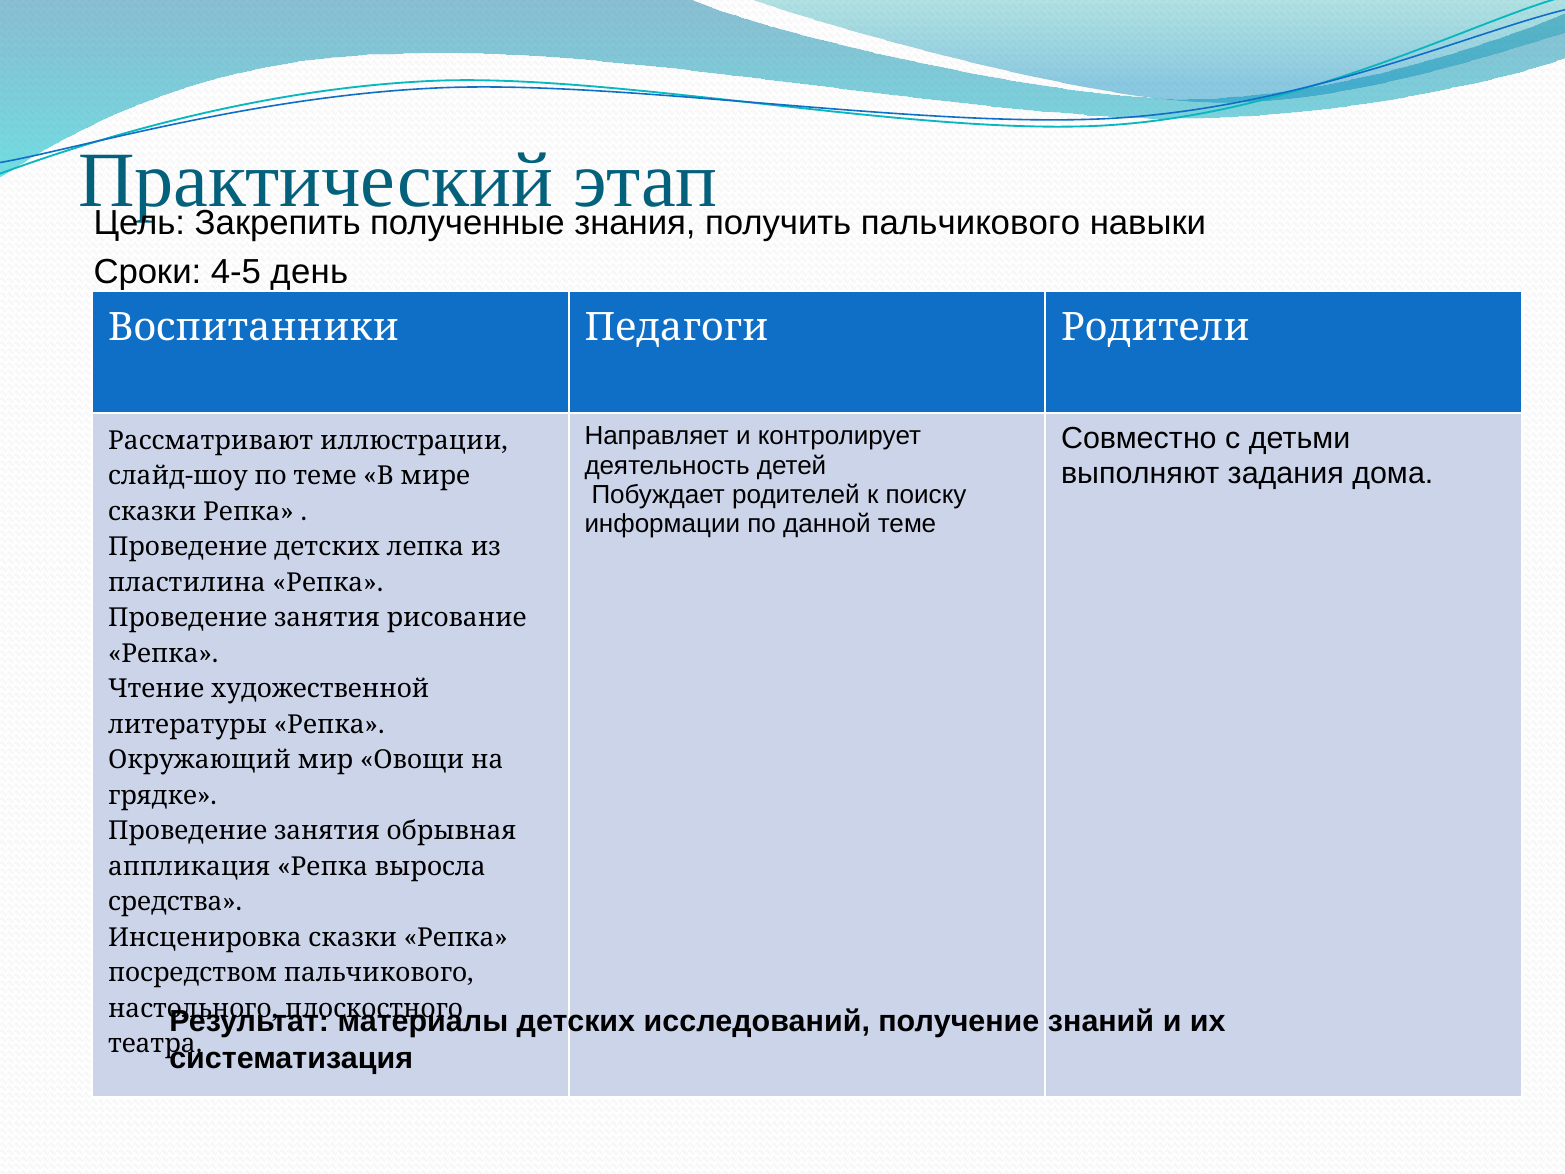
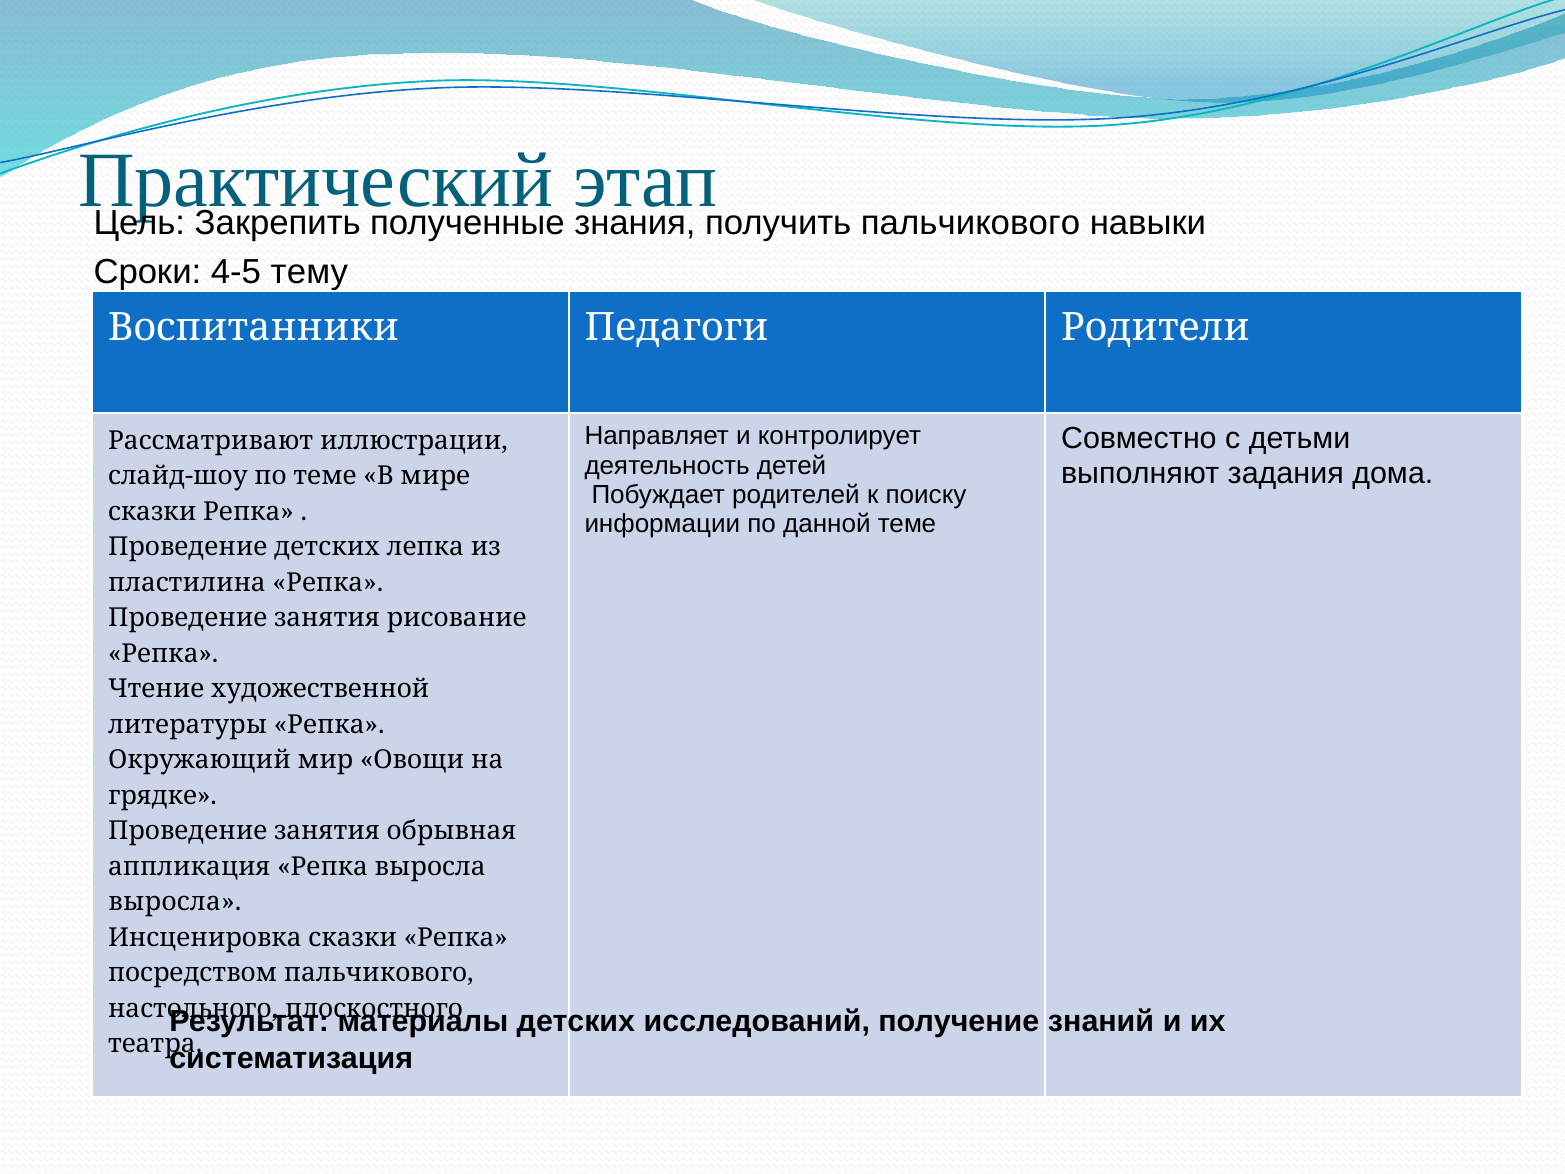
день: день -> тему (309, 272)
средства: средства -> выросла (175, 902)
